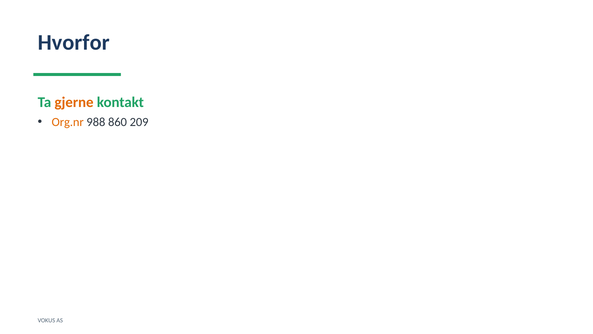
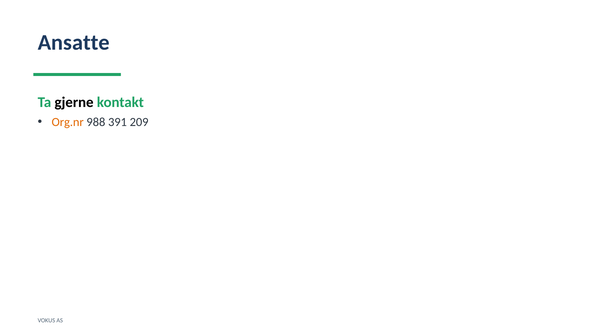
Hvorfor: Hvorfor -> Ansatte (74, 42)
gjerne colour: orange -> black (74, 102)
860: 860 -> 391 (117, 122)
